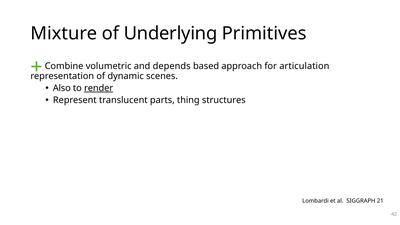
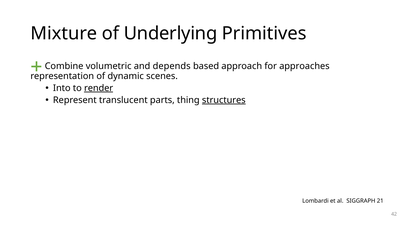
articulation: articulation -> approaches (304, 66)
Also: Also -> Into (62, 88)
structures underline: none -> present (224, 100)
